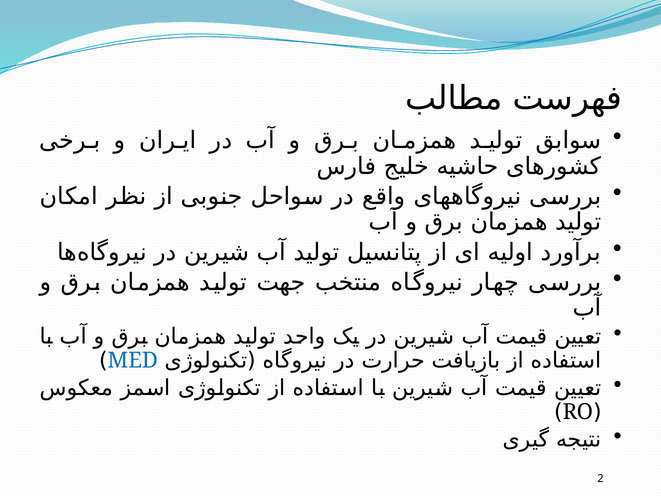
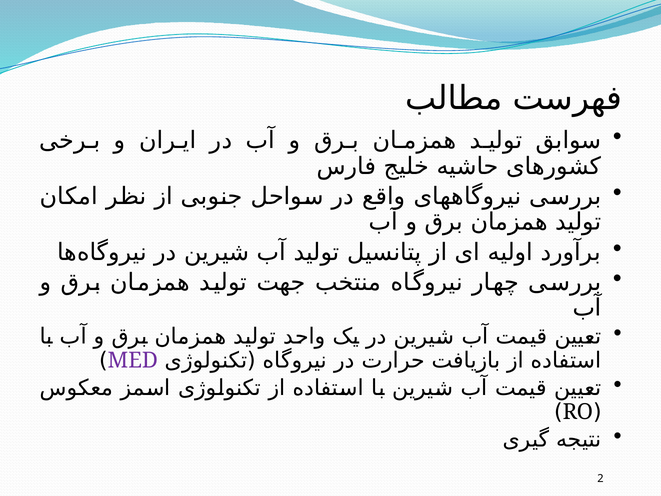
MED colour: blue -> purple (133, 360)
